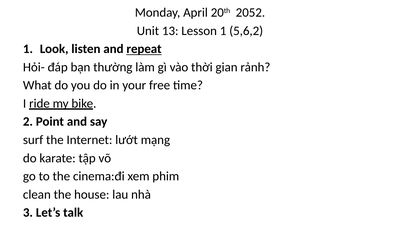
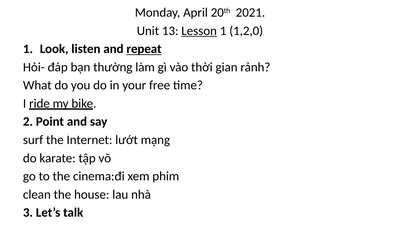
2052: 2052 -> 2021 (250, 13)
Lesson underline: none -> present (199, 31)
5,6,2: 5,6,2 -> 1,2,0 (246, 31)
